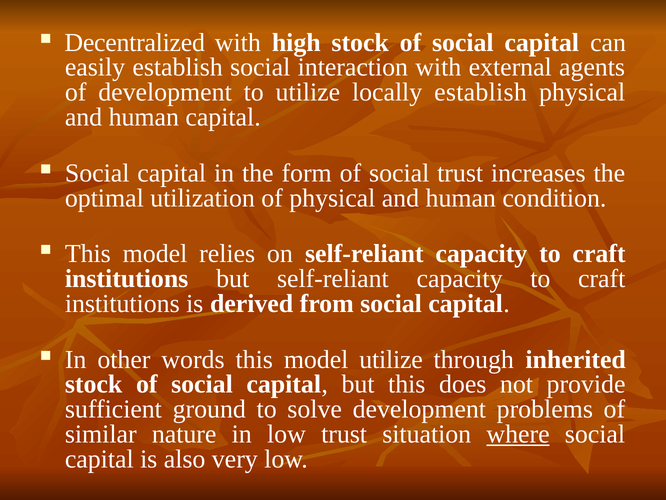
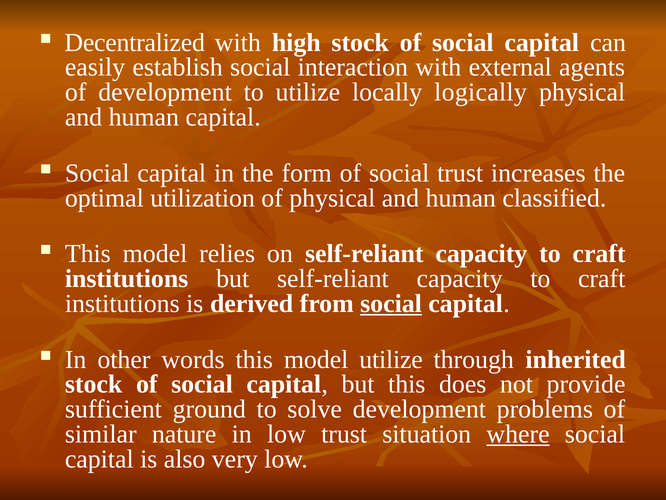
locally establish: establish -> logically (481, 92)
condition: condition -> classified (554, 198)
social underline: none -> present (391, 303)
